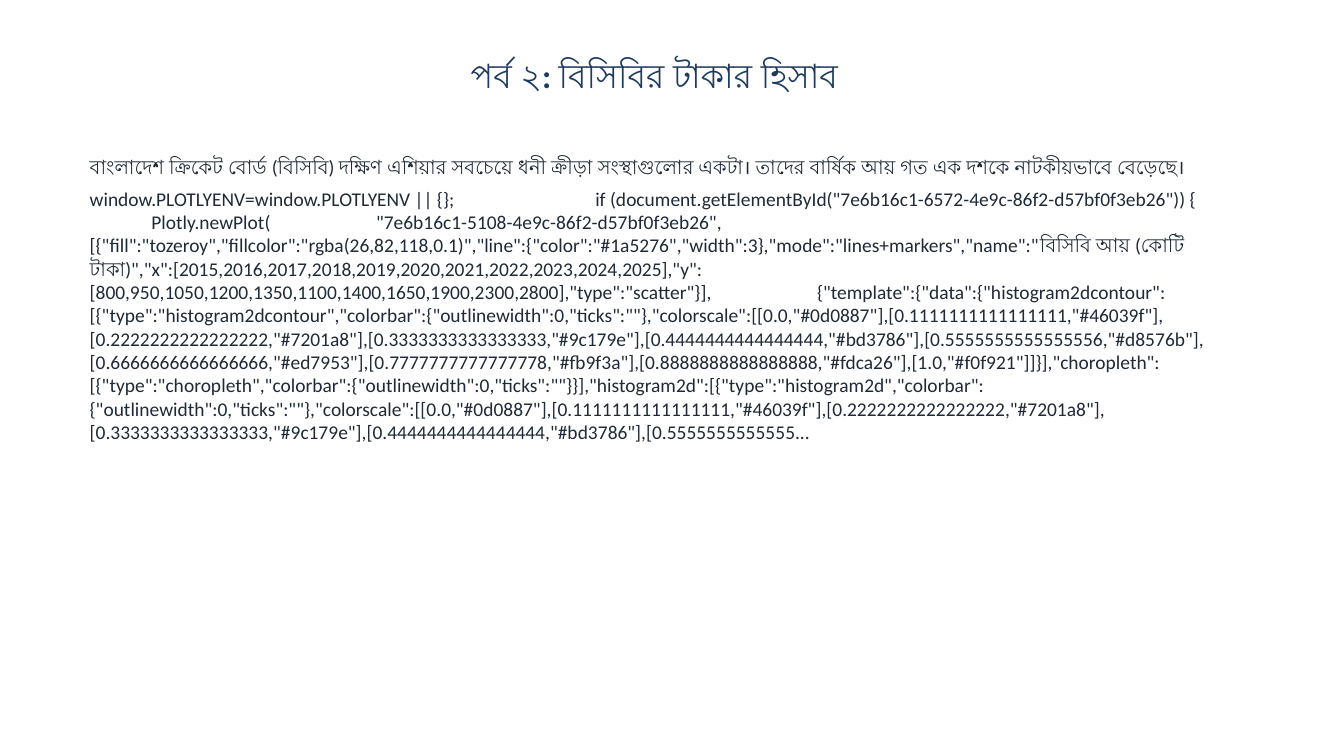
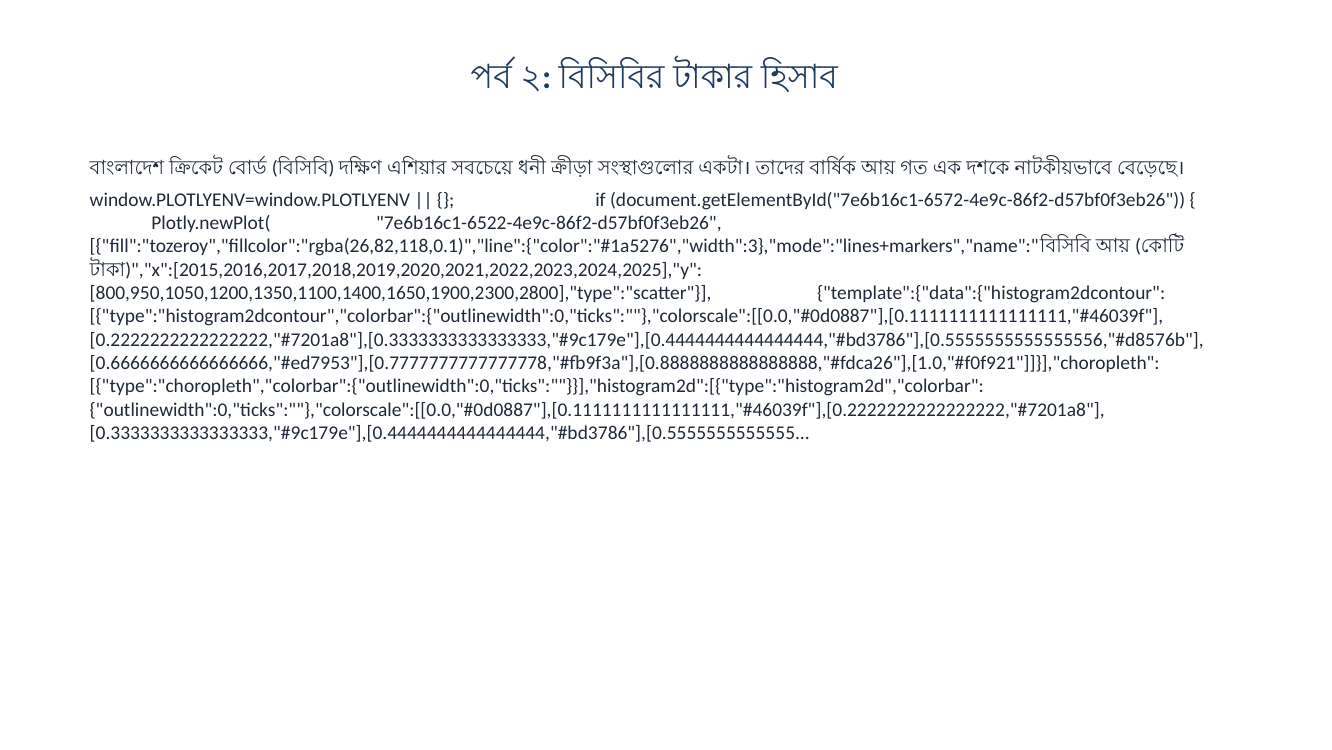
7e6b16c1-5108-4e9c-86f2-d57bf0f3eb26: 7e6b16c1-5108-4e9c-86f2-d57bf0f3eb26 -> 7e6b16c1-6522-4e9c-86f2-d57bf0f3eb26 (549, 223)
